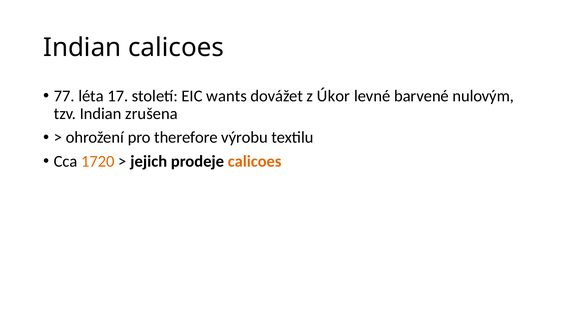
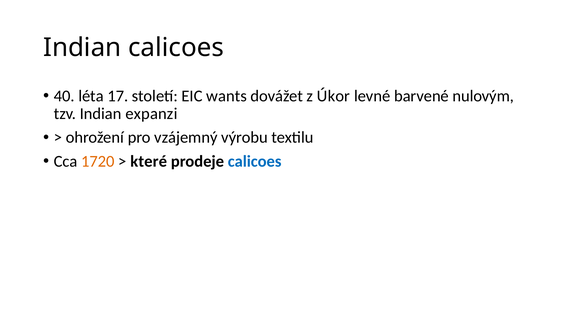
77: 77 -> 40 (64, 96)
zrušena: zrušena -> expanzi (151, 114)
therefore: therefore -> vzájemný (186, 138)
jejich: jejich -> které (149, 161)
calicoes colour: orange -> blue (255, 161)
